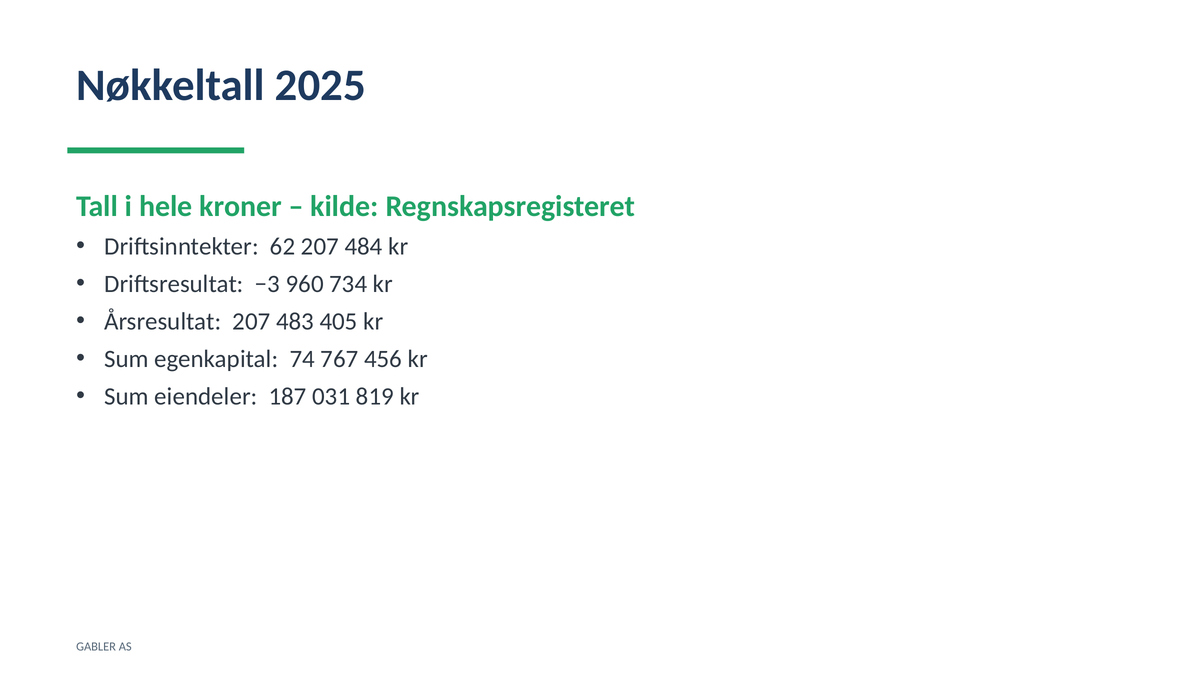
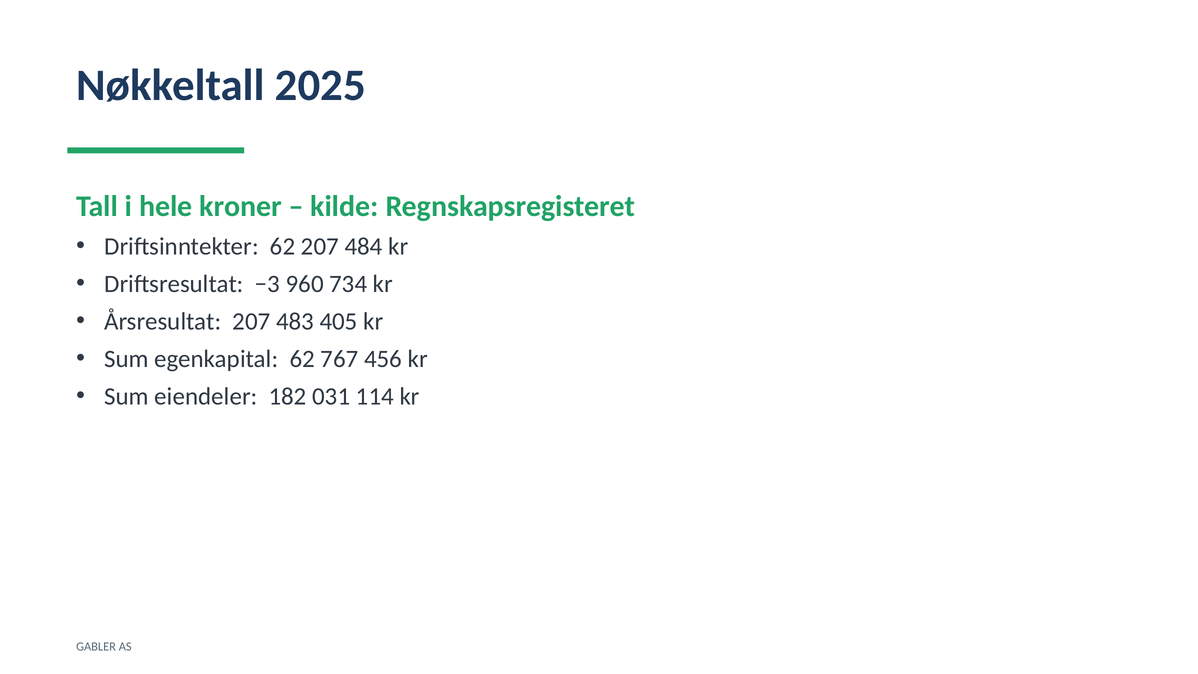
egenkapital 74: 74 -> 62 (302, 359)
187: 187 -> 182 (288, 396)
819: 819 -> 114 (375, 396)
